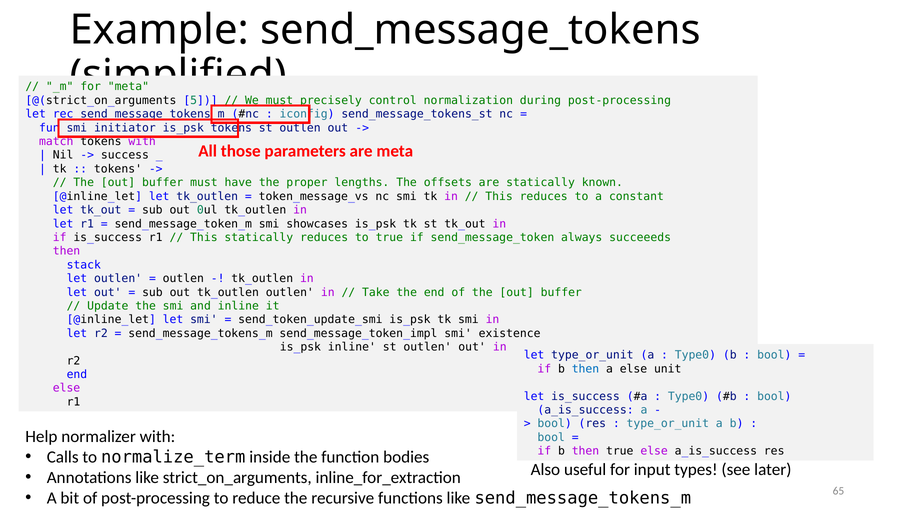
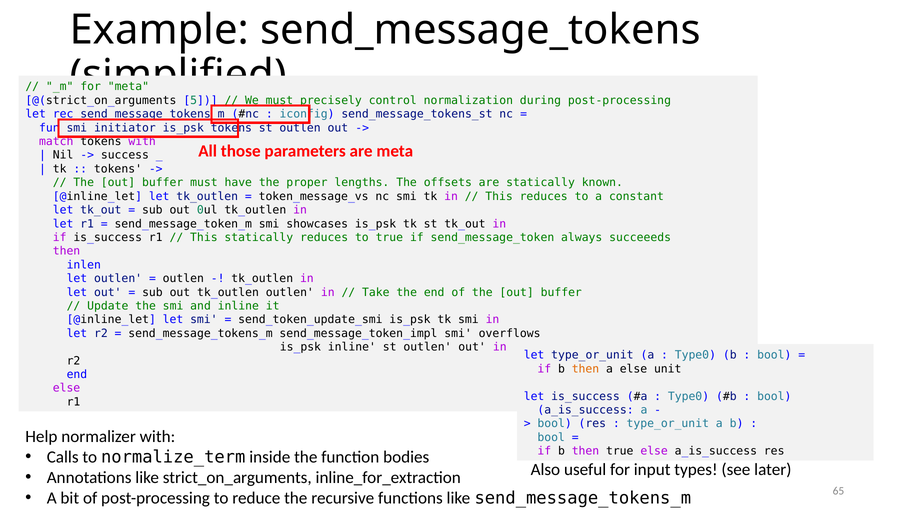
stack: stack -> inlen (84, 265)
existence: existence -> overflows (510, 333)
then colour: blue -> orange (585, 369)
